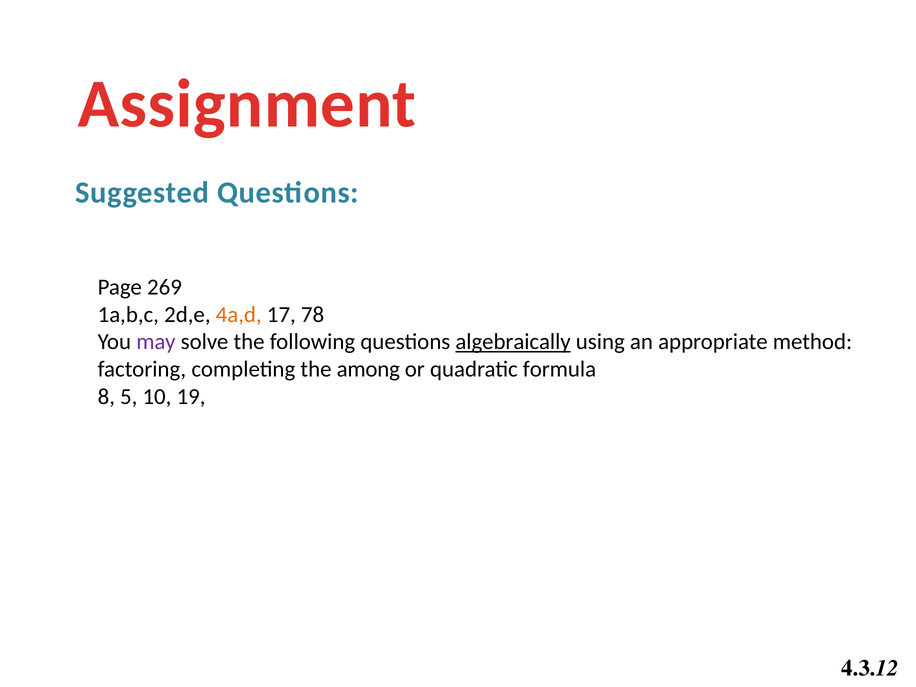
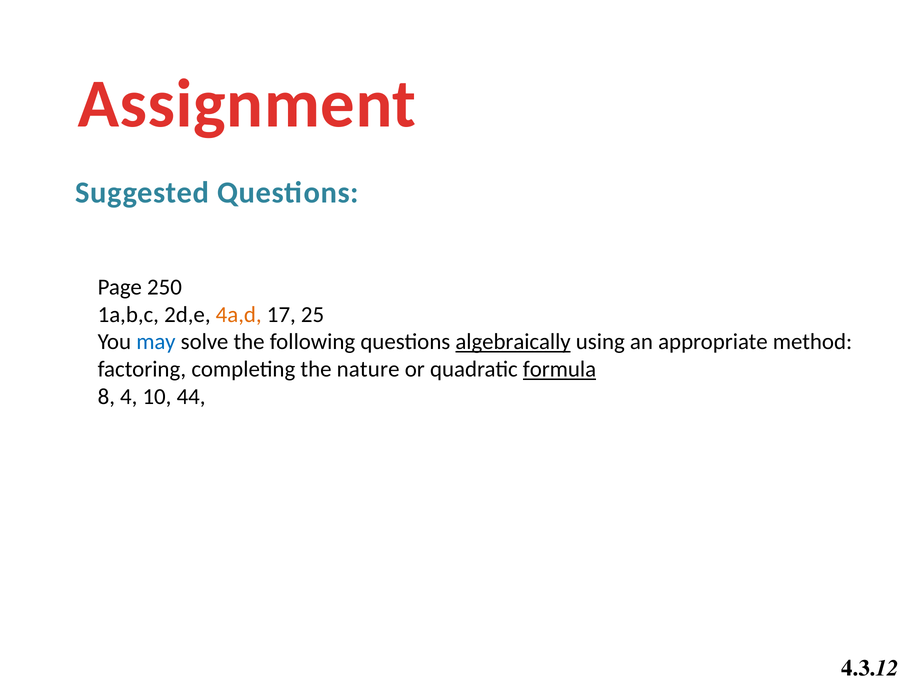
269: 269 -> 250 (164, 287)
78: 78 -> 25 (313, 314)
may colour: purple -> blue (156, 342)
among: among -> nature (368, 369)
formula underline: none -> present (559, 369)
5: 5 -> 4 (129, 397)
19: 19 -> 44 (191, 397)
